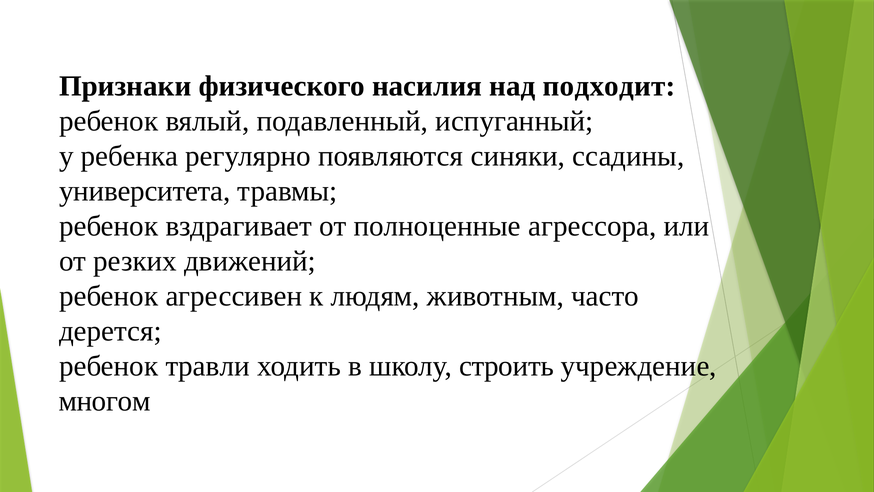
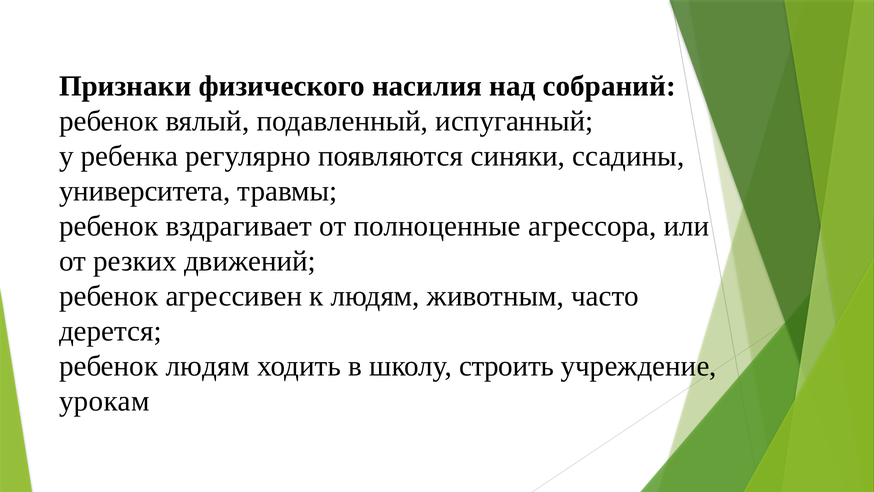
подходит: подходит -> собраний (609, 86)
ребенок травли: травли -> людям (208, 366)
многом: многом -> урокам (104, 401)
